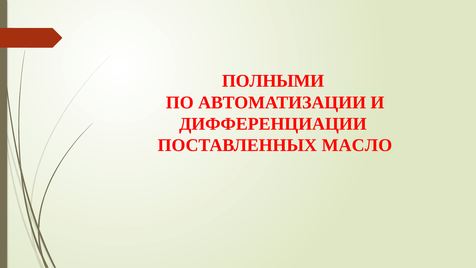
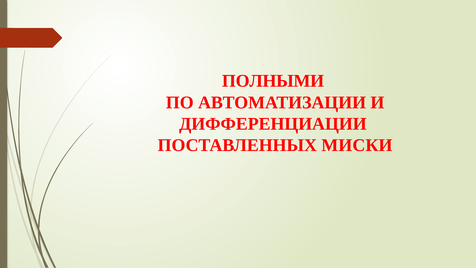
МАСЛО: МАСЛО -> МИСКИ (357, 145)
